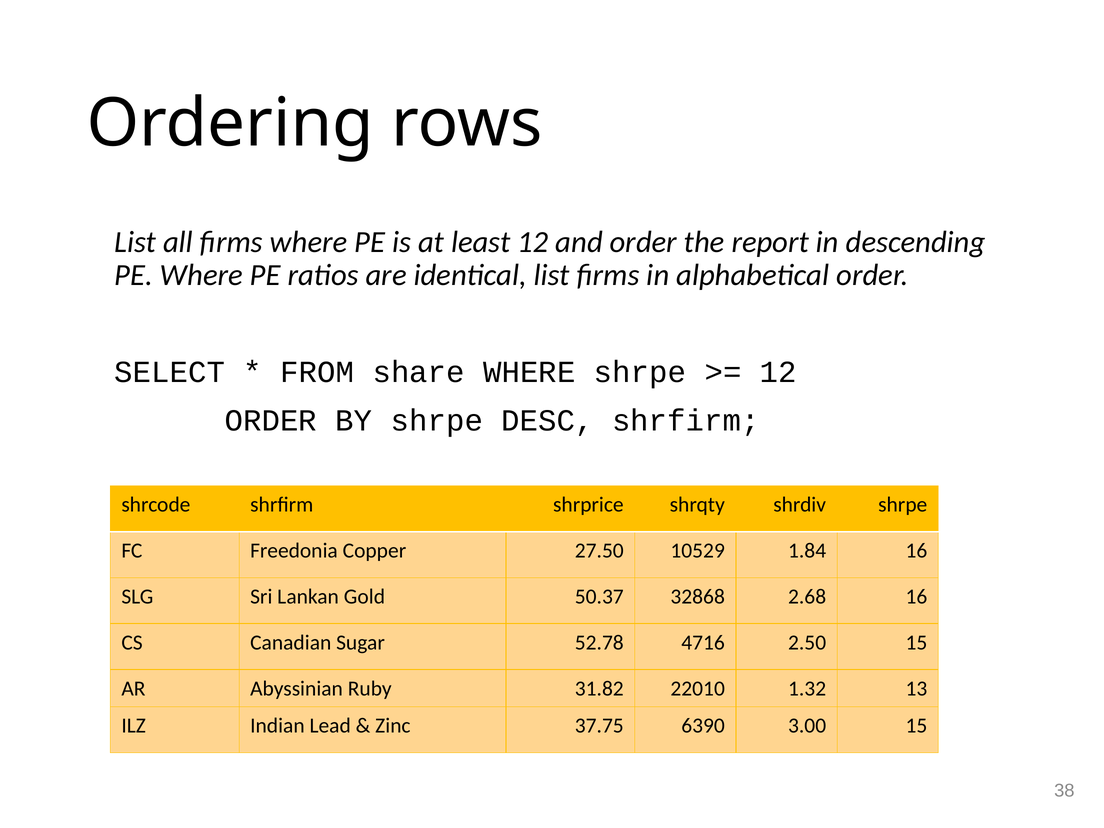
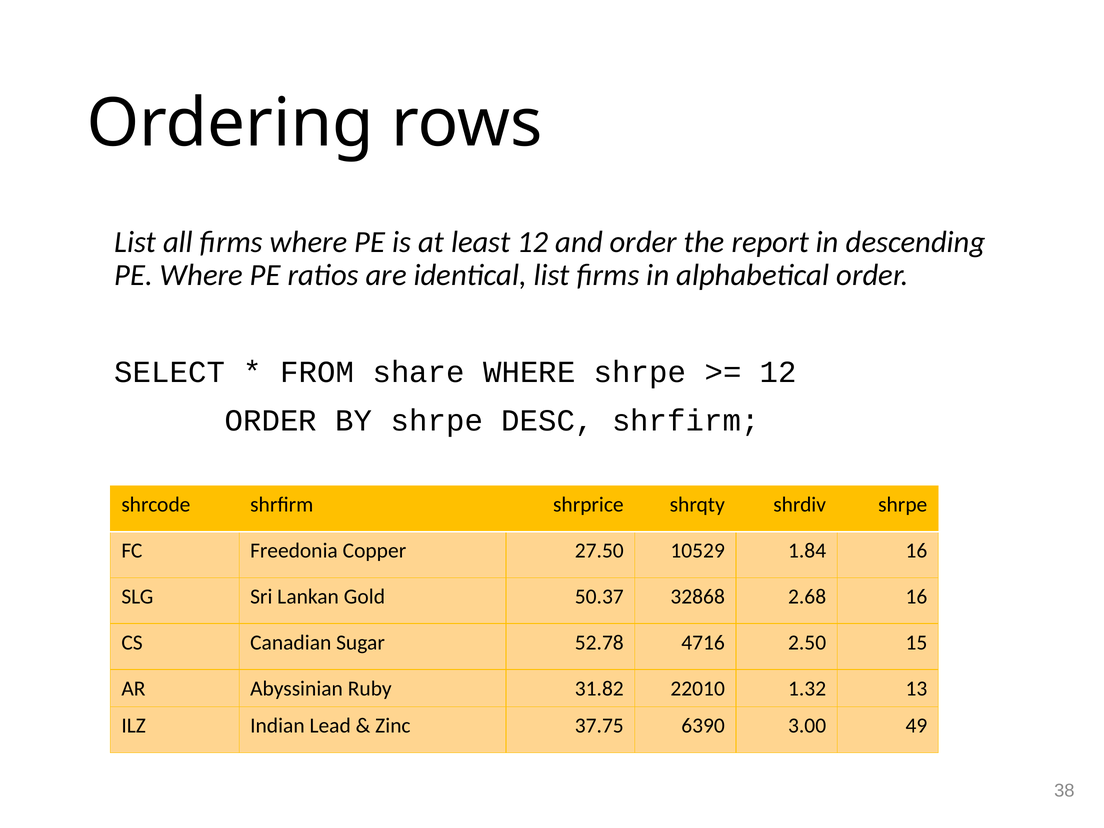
3.00 15: 15 -> 49 (916, 726)
